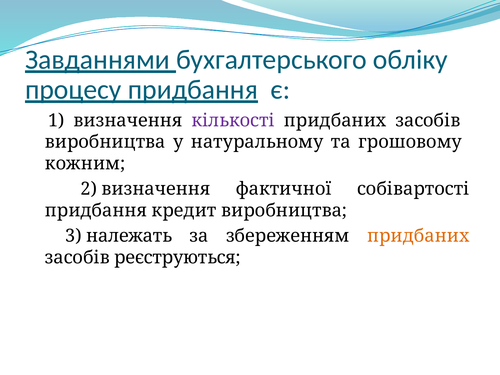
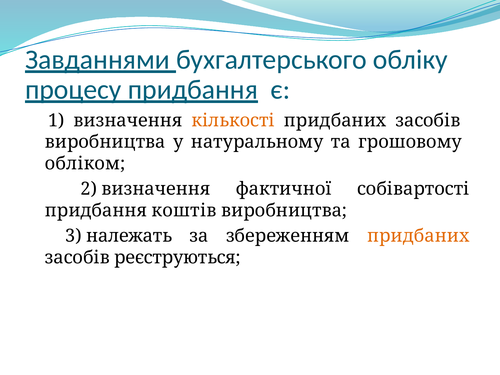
кількості colour: purple -> orange (233, 120)
кожним: кожним -> обліком (85, 164)
кредит: кредит -> коштів (184, 211)
